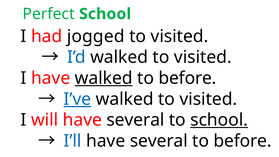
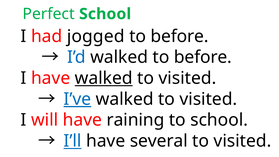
visited: visited -> before (180, 36)
I’d walked to visited: visited -> before (203, 57)
before: before -> visited (187, 78)
will have several: several -> raining (135, 120)
school underline: present -> none (219, 120)
I’ll underline: none -> present (73, 141)
before: before -> visited (242, 141)
